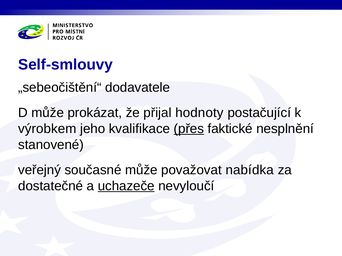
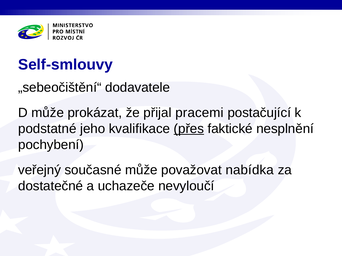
hodnoty: hodnoty -> pracemi (199, 113)
výrobkem: výrobkem -> podstatné (47, 129)
stanovené: stanovené -> pochybení (51, 145)
uchazeče underline: present -> none (126, 186)
